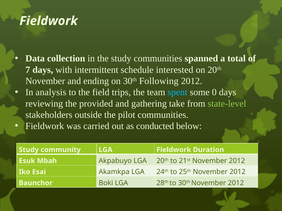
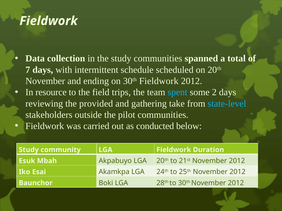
interested: interested -> scheduled (175, 70)
30th Following: Following -> Fieldwork (159, 81)
analysis: analysis -> resource (51, 92)
0: 0 -> 2 (214, 92)
state-level colour: light green -> light blue (227, 104)
